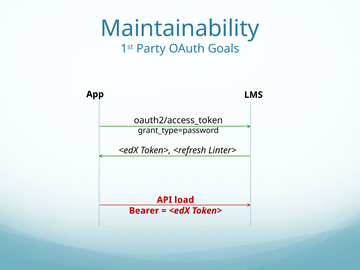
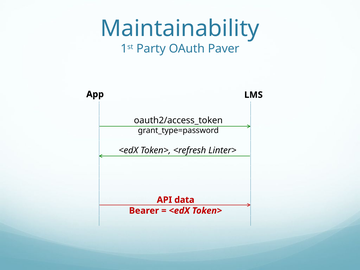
Goals: Goals -> Paver (224, 49)
load: load -> data (184, 200)
